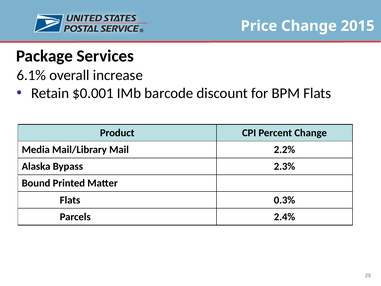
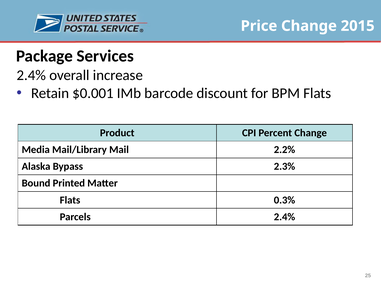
6.1%: 6.1% -> 2.4% (31, 75)
